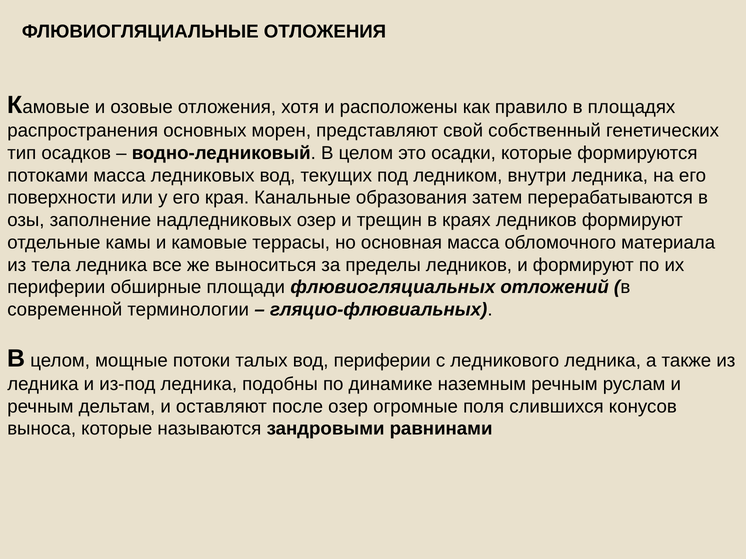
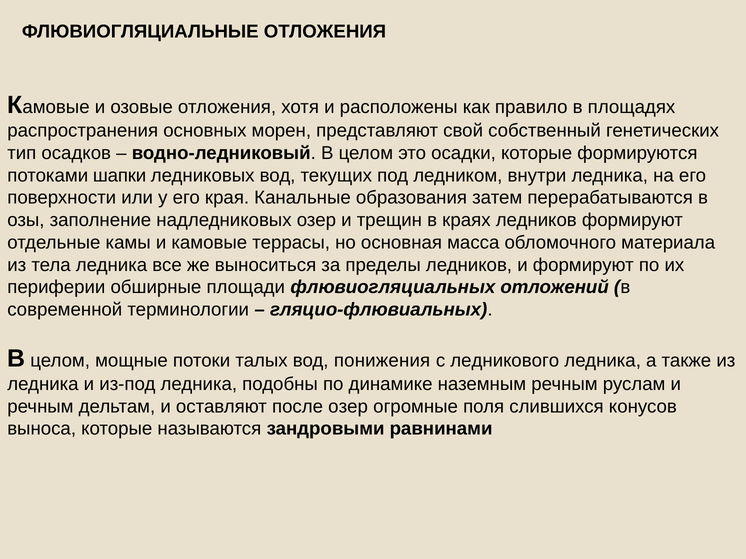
потоками масса: масса -> шапки (120, 176)
вод периферии: периферии -> понижения (382, 361)
